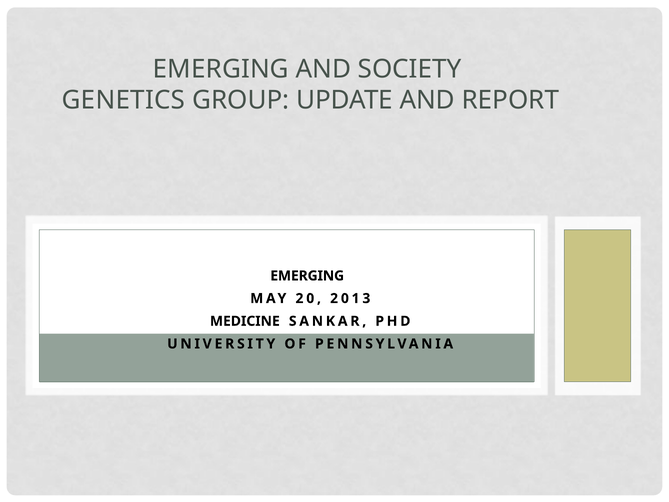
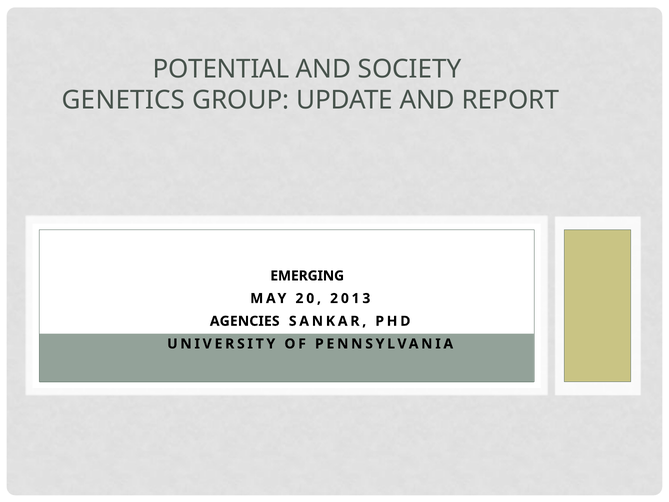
EMERGING: EMERGING -> POTENTIAL (221, 69)
MEDICINE: MEDICINE -> AGENCIES (245, 321)
